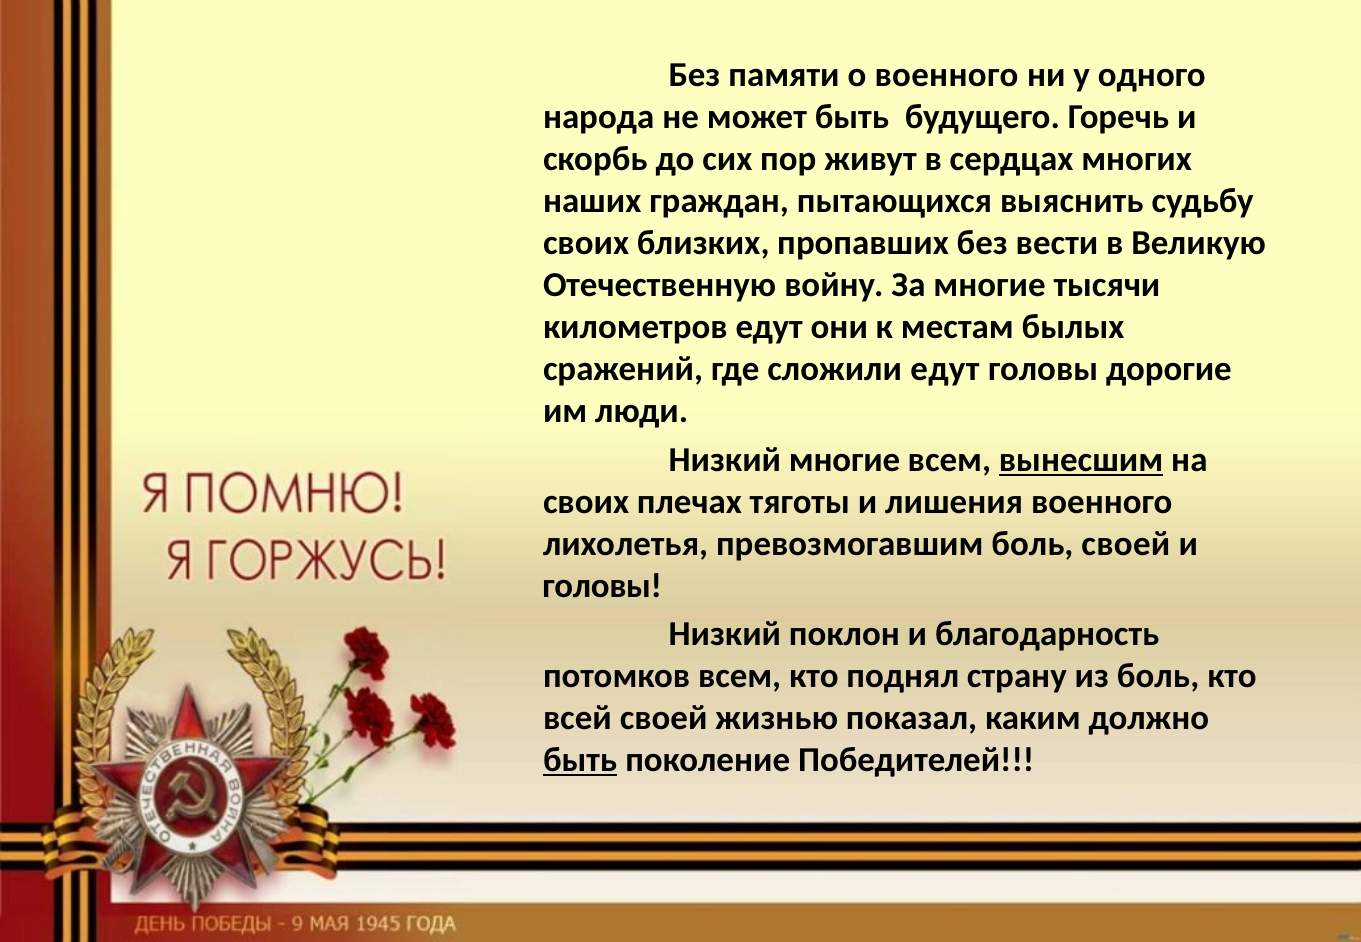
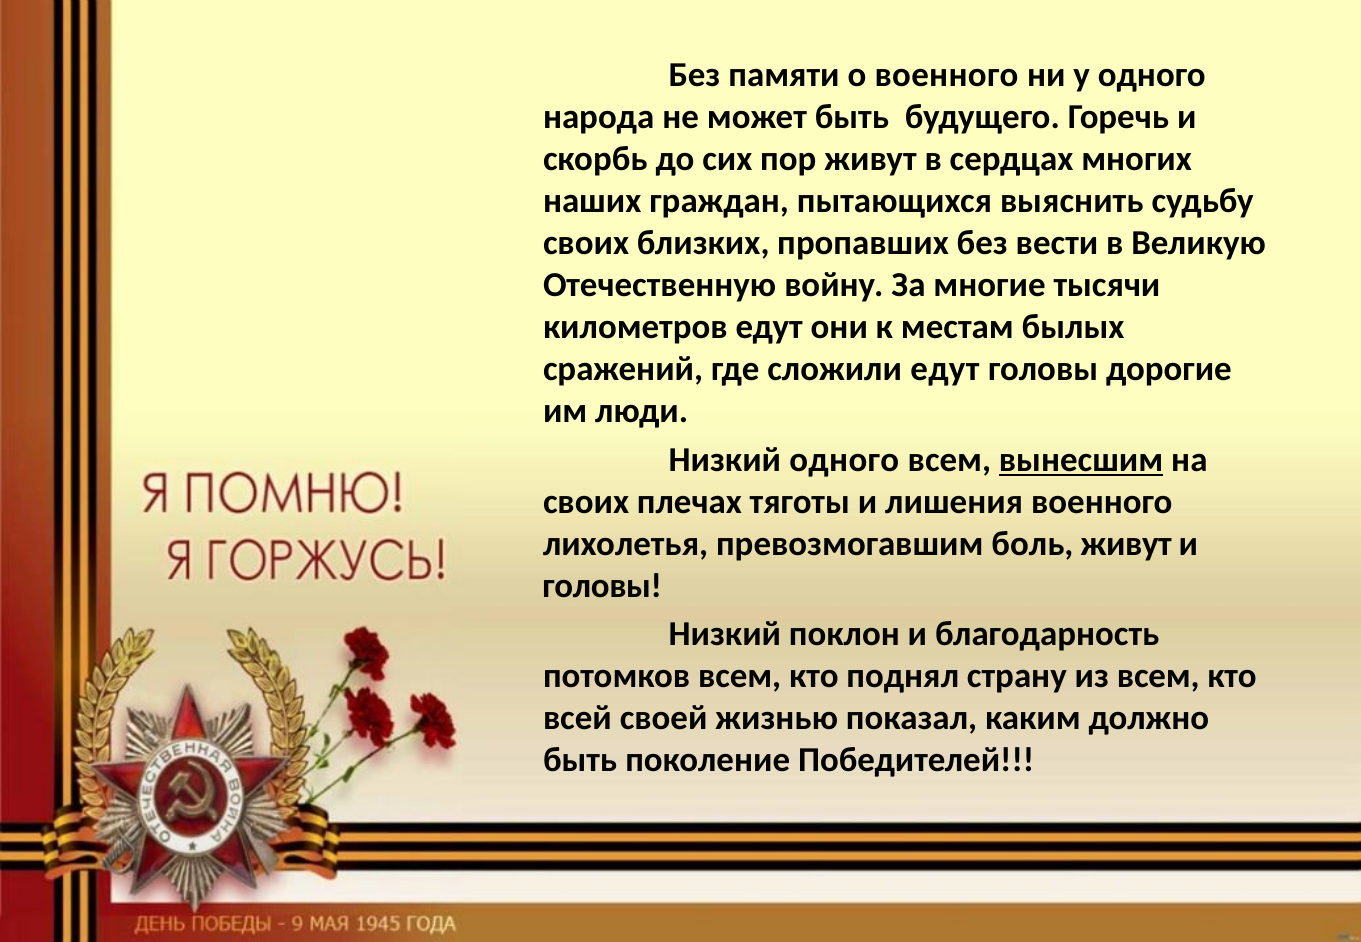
Низкий многие: многие -> одного (844, 460)
боль своей: своей -> живут (1126, 544)
из боль: боль -> всем (1158, 677)
быть underline: present -> none (580, 760)
